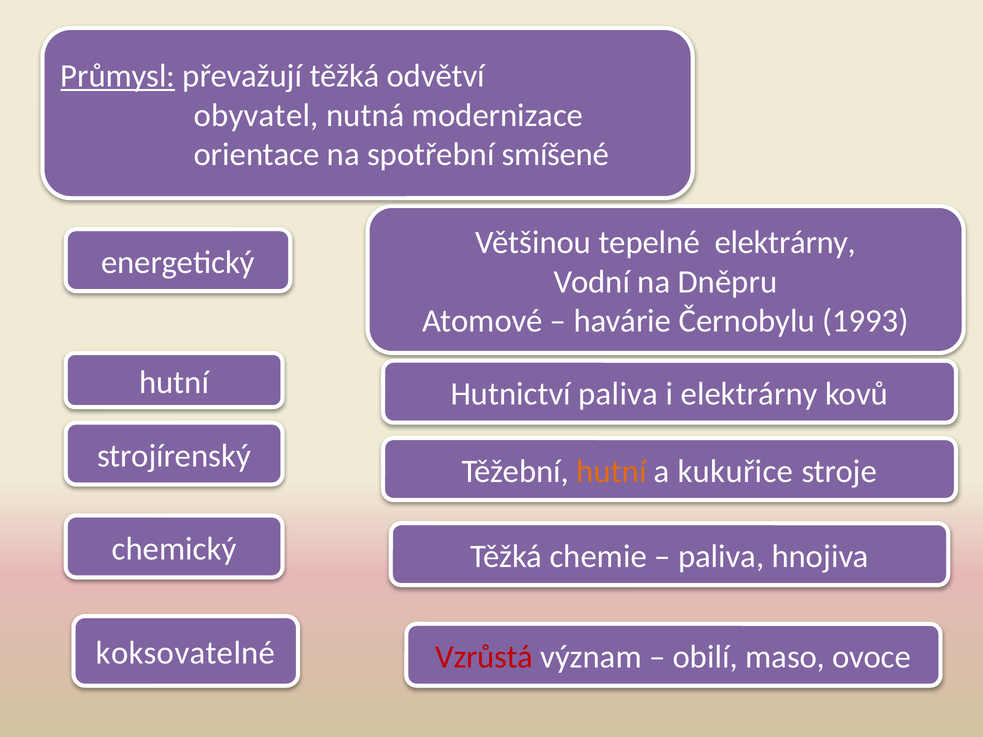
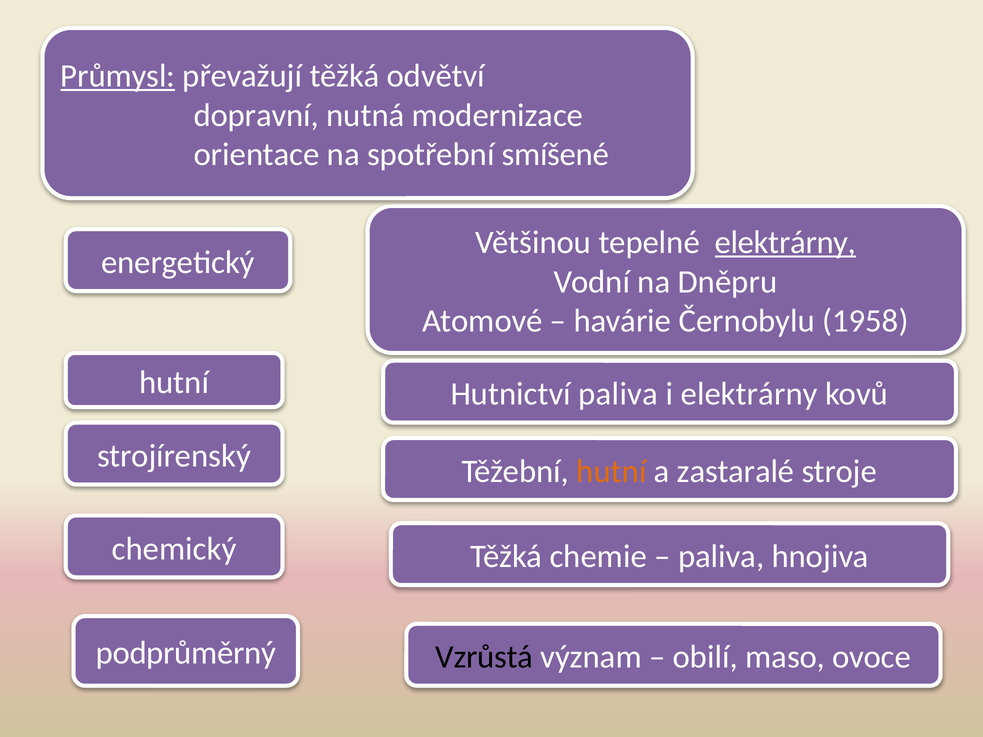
obyvatel: obyvatel -> dopravní (256, 115)
elektrárny underline: none -> present (785, 243)
1993: 1993 -> 1958 (865, 321)
kukuřice: kukuřice -> zastaralé (736, 471)
koksovatelné: koksovatelné -> podprůměrný (186, 653)
Vzrůstá colour: red -> black (484, 657)
